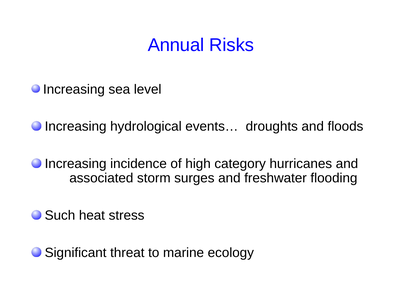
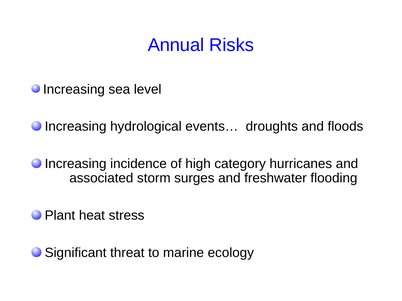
Such: Such -> Plant (60, 216)
